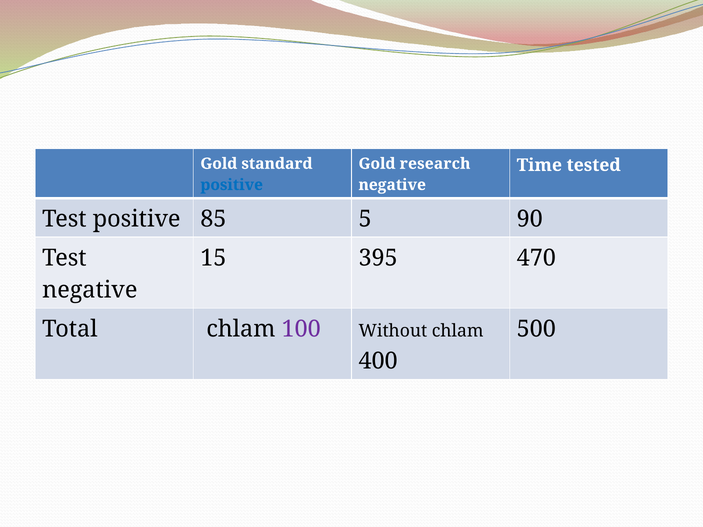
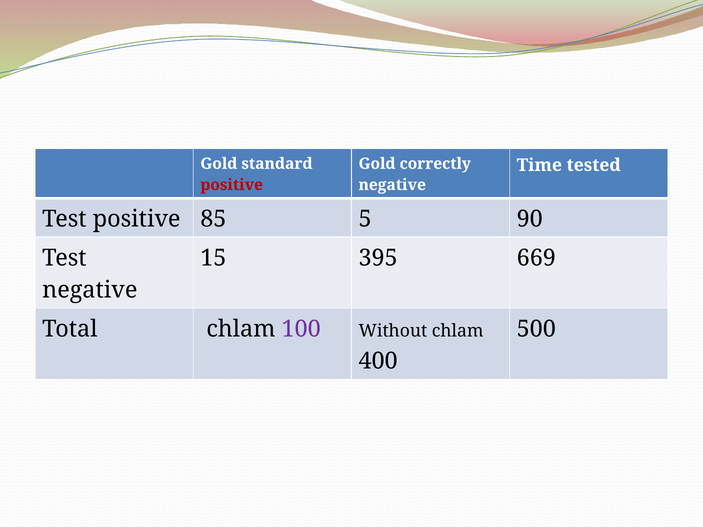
research: research -> correctly (435, 164)
positive colour: blue -> red (232, 185)
470: 470 -> 669 (536, 258)
